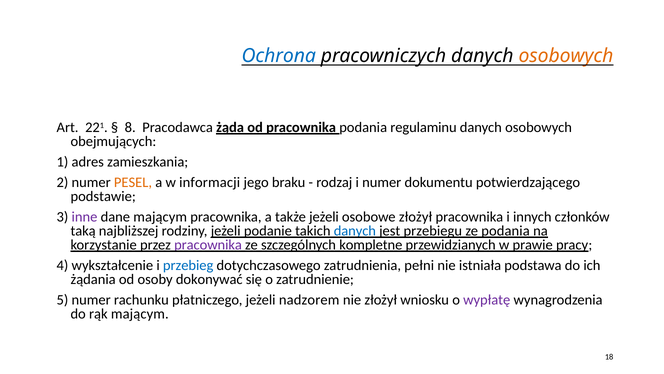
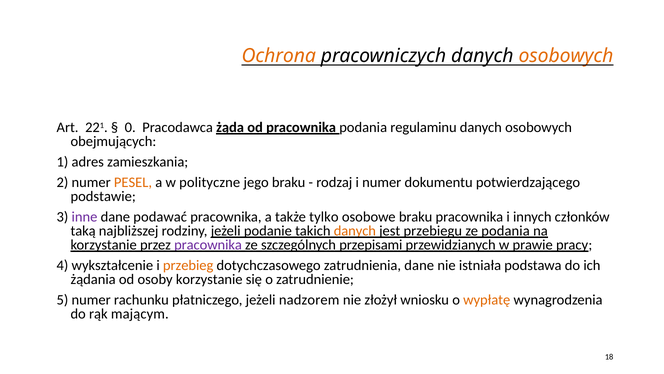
Ochrona colour: blue -> orange (279, 56)
8: 8 -> 0 (130, 127)
informacji: informacji -> polityczne (210, 182)
dane mającym: mającym -> podawać (160, 217)
także jeżeli: jeżeli -> tylko (324, 217)
osobowe złożył: złożył -> braku (416, 217)
danych colour: blue -> orange (355, 231)
kompletne: kompletne -> przepisami (371, 245)
przebieg colour: blue -> orange (188, 265)
zatrudnienia pełni: pełni -> dane (419, 265)
osoby dokonywać: dokonywać -> korzystanie (209, 279)
wypłatę colour: purple -> orange (487, 300)
